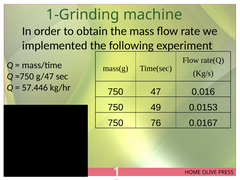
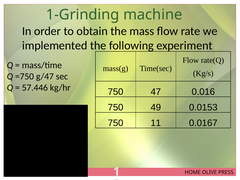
76: 76 -> 11 (156, 123)
